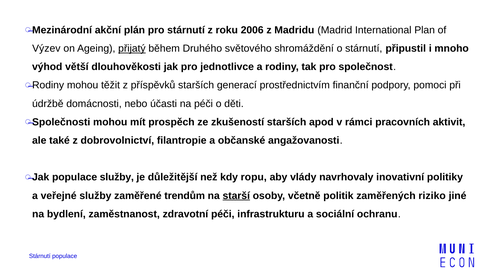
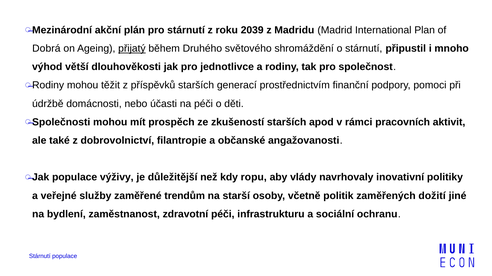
2006: 2006 -> 2039 (252, 30)
Výzev: Výzev -> Dobrá (46, 49)
populace služby: služby -> výživy (117, 178)
starší underline: present -> none (236, 196)
riziko: riziko -> dožití (432, 196)
